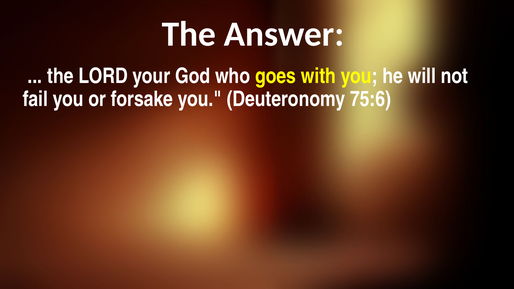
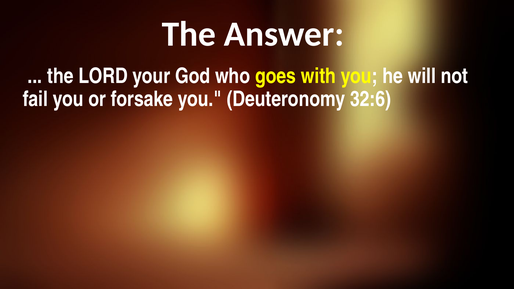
75:6: 75:6 -> 32:6 (371, 99)
